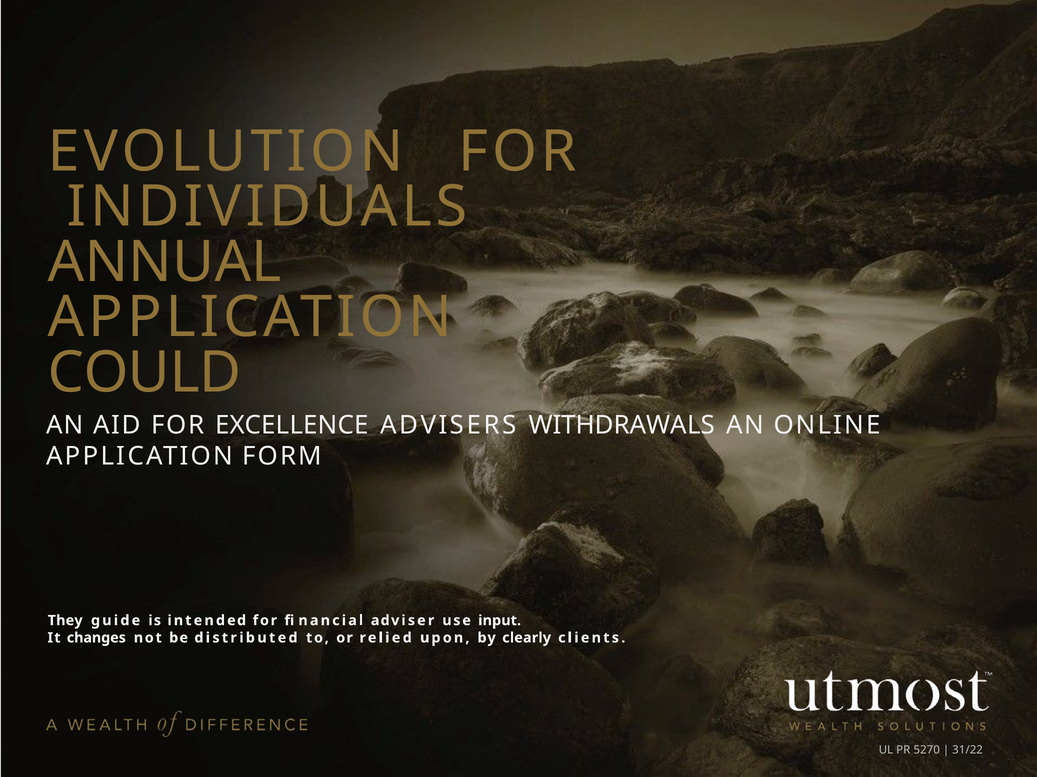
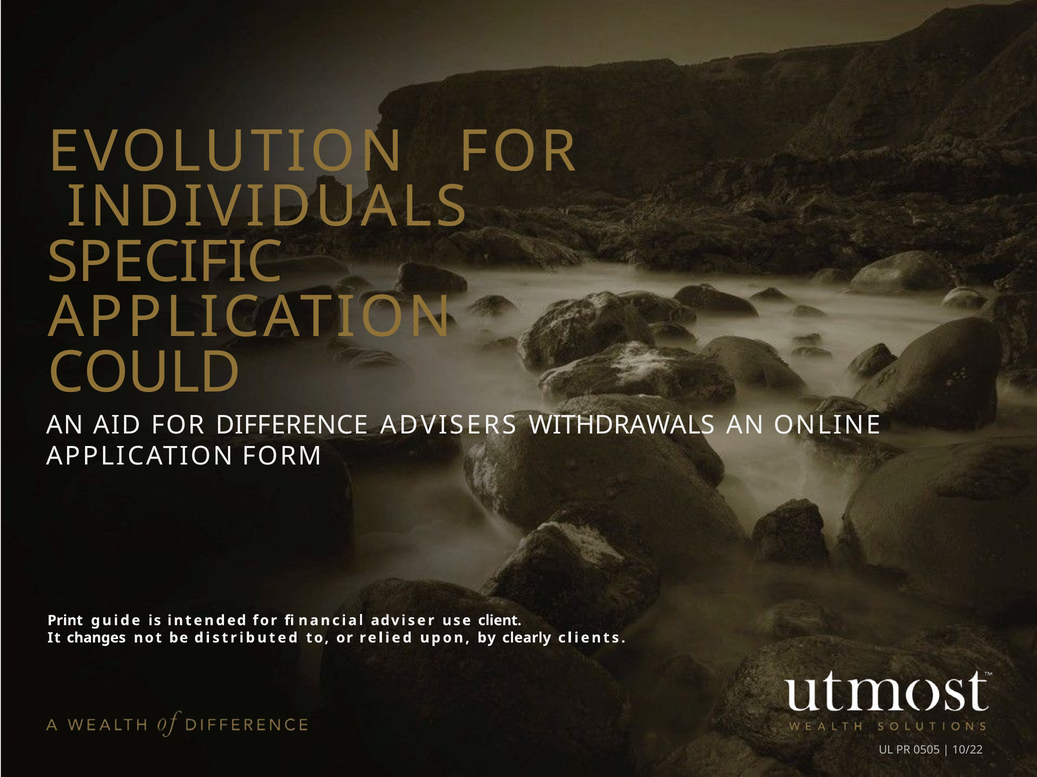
ANNUAL: ANNUAL -> SPECIFIC (165, 262)
EXCELLENCE: EXCELLENCE -> DIFFERENCE (292, 426)
They: They -> Print (65, 621)
input: input -> client (500, 621)
5270: 5270 -> 0505 (927, 751)
31/22: 31/22 -> 10/22 (968, 751)
